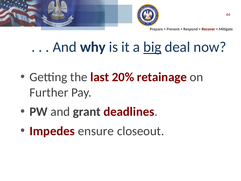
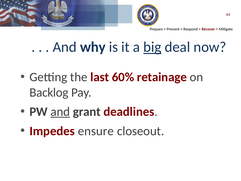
20%: 20% -> 60% (123, 77)
Further: Further -> Backlog (49, 92)
and underline: none -> present (60, 112)
